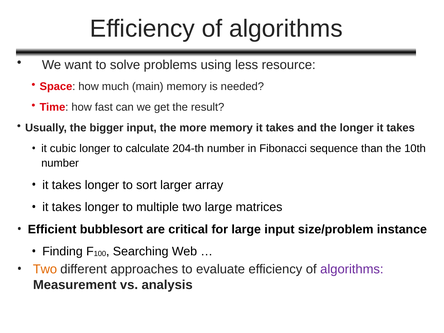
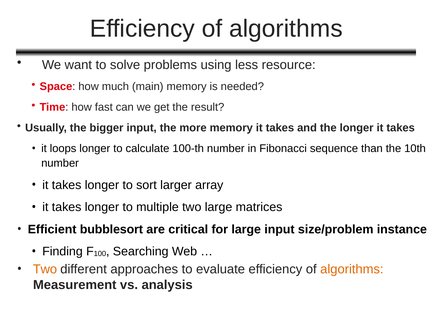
cubic: cubic -> loops (63, 149)
204-th: 204-th -> 100-th (188, 149)
algorithms colour: purple -> orange (352, 269)
